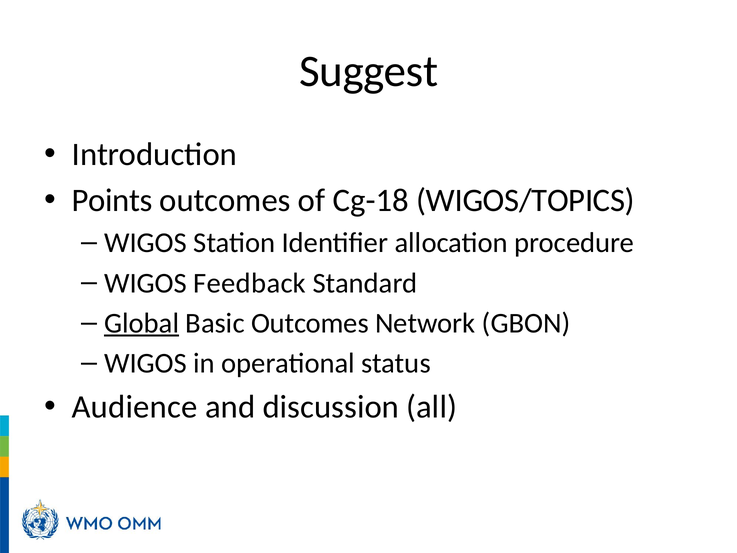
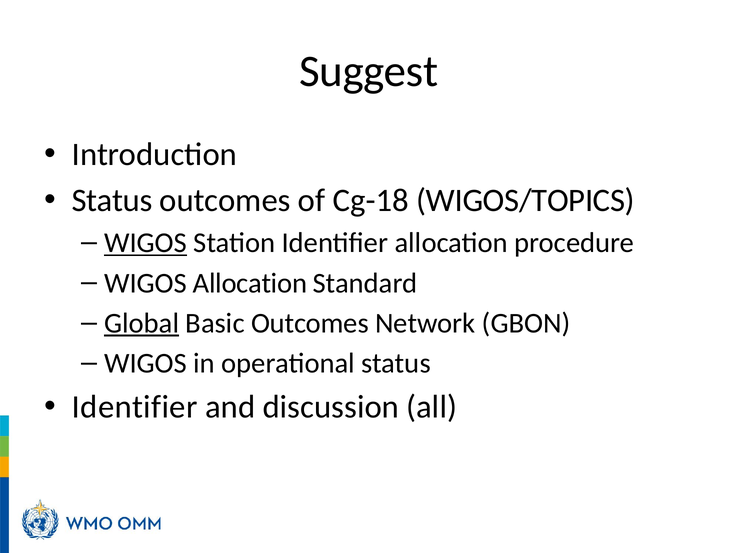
Points: Points -> Status (112, 200)
WIGOS underline: none -> present (146, 243)
WIGOS Feedback: Feedback -> Allocation (250, 283)
Audience: Audience -> Identifier (135, 407)
